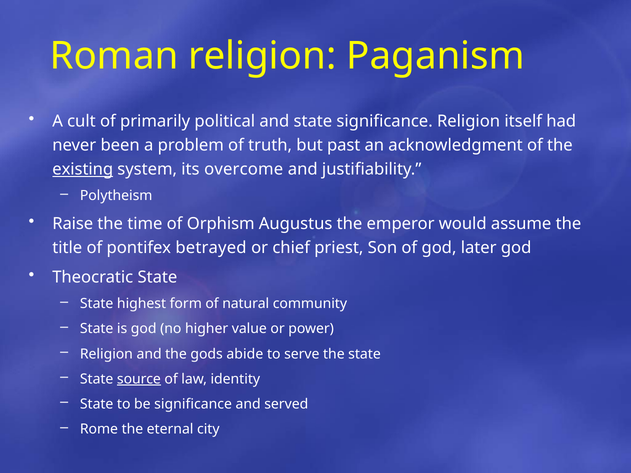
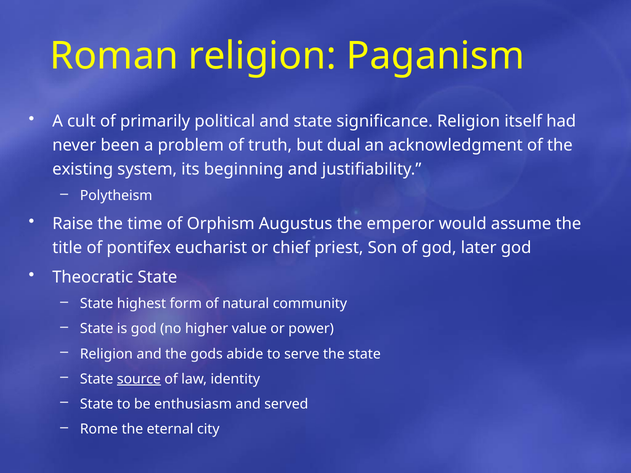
past: past -> dual (344, 145)
existing underline: present -> none (83, 169)
overcome: overcome -> beginning (244, 169)
betrayed: betrayed -> eucharist (211, 248)
be significance: significance -> enthusiasm (193, 404)
